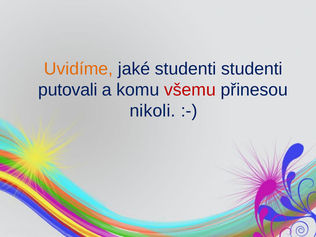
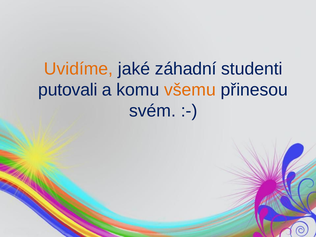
jaké studenti: studenti -> záhadní (186, 69)
všemu colour: red -> orange (190, 90)
nikoli: nikoli -> svém (153, 111)
